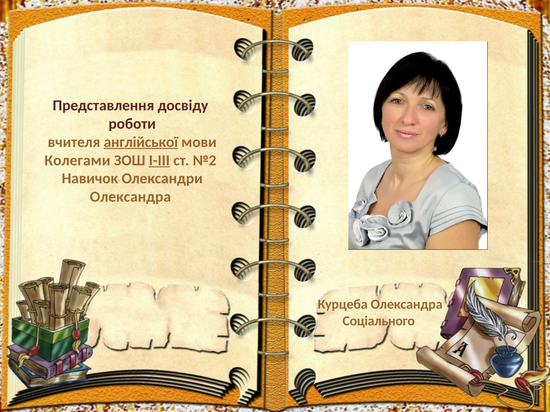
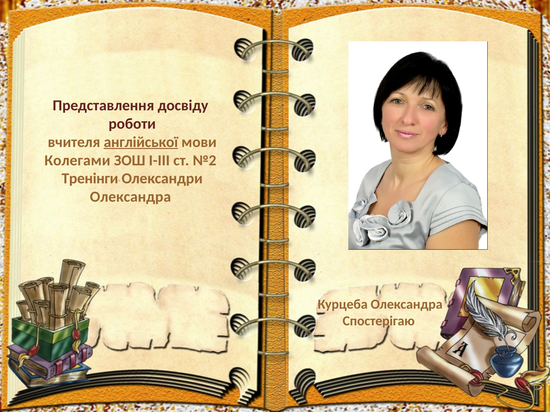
І-ІІІ underline: present -> none (159, 160)
Навичок: Навичок -> Тренінги (90, 179)
Соціального: Соціального -> Спостерігаю (379, 321)
